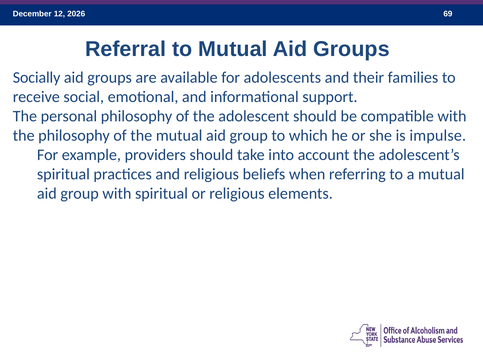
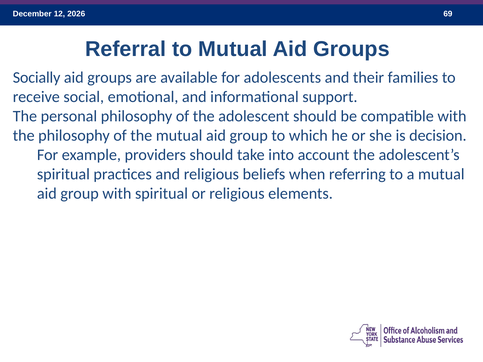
impulse: impulse -> decision (438, 136)
